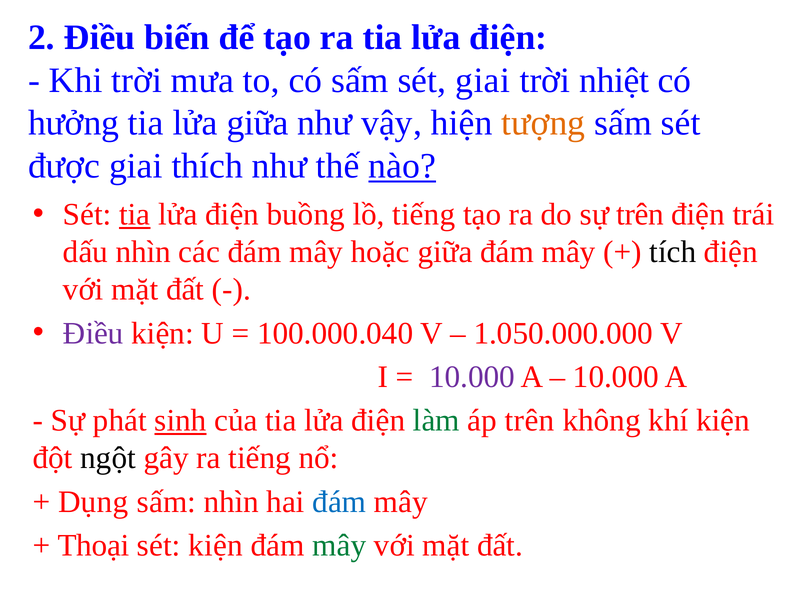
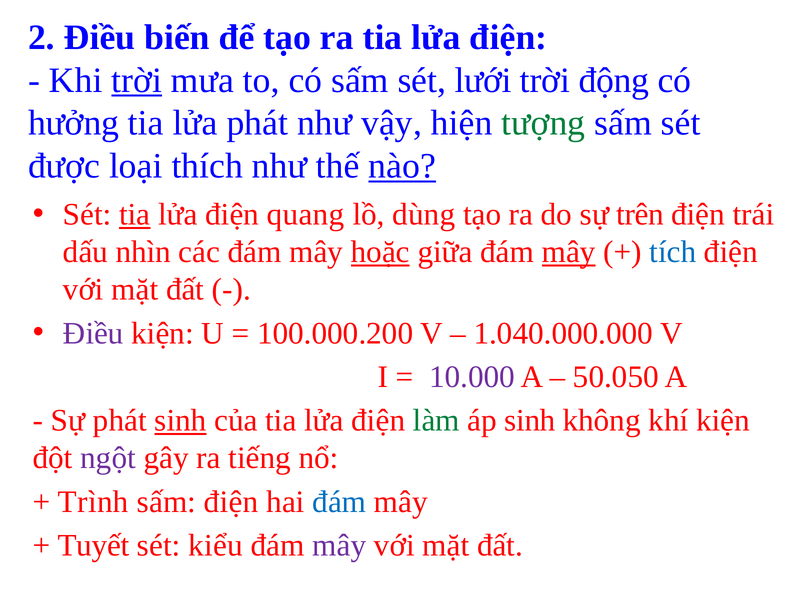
trời underline: none -> present (137, 80)
sét giai: giai -> lưới (483, 80)
nhiệt: nhiệt -> động (614, 80)
lửa giữa: giữa -> phát (257, 123)
tượng colour: orange -> green (543, 123)
được giai: giai -> loại (136, 166)
buồng: buồng -> quang (306, 215)
lồ tiếng: tiếng -> dùng (424, 215)
hoặc underline: none -> present (380, 252)
mây underline: none -> present (569, 252)
tích colour: black -> blue (673, 252)
100.000.040: 100.000.040 -> 100.000.200 (335, 333)
1.050.000.000: 1.050.000.000 -> 1.040.000.000 (563, 333)
10.000: 10.000 -> 50.050 (616, 377)
áp trên: trên -> sinh (530, 421)
ngột colour: black -> purple (108, 458)
Dụng: Dụng -> Trình (93, 502)
sấm nhìn: nhìn -> điện (231, 502)
Thoại: Thoại -> Tuyết (94, 546)
sét kiện: kiện -> kiểu (215, 546)
mây colour: green -> purple (339, 546)
